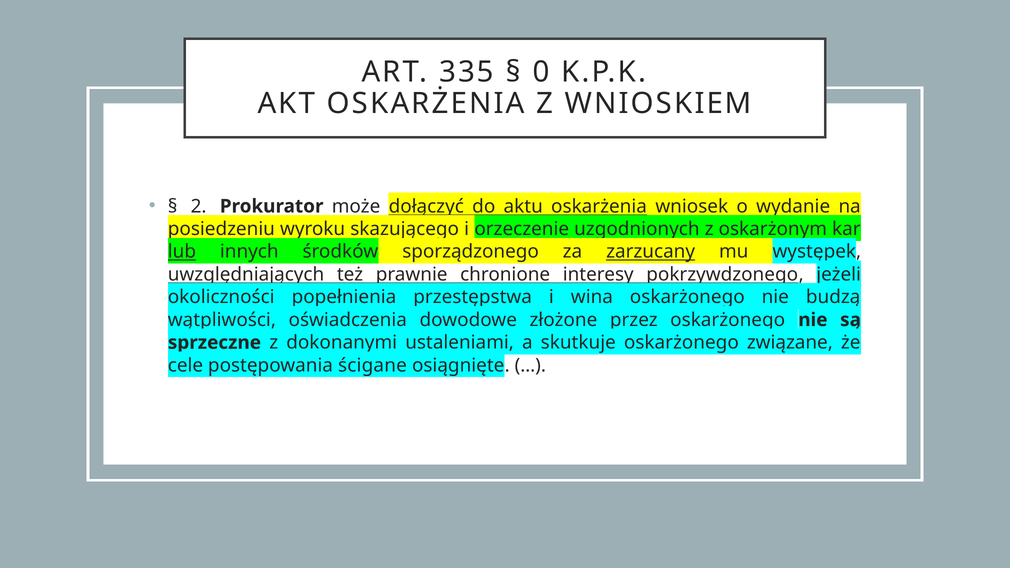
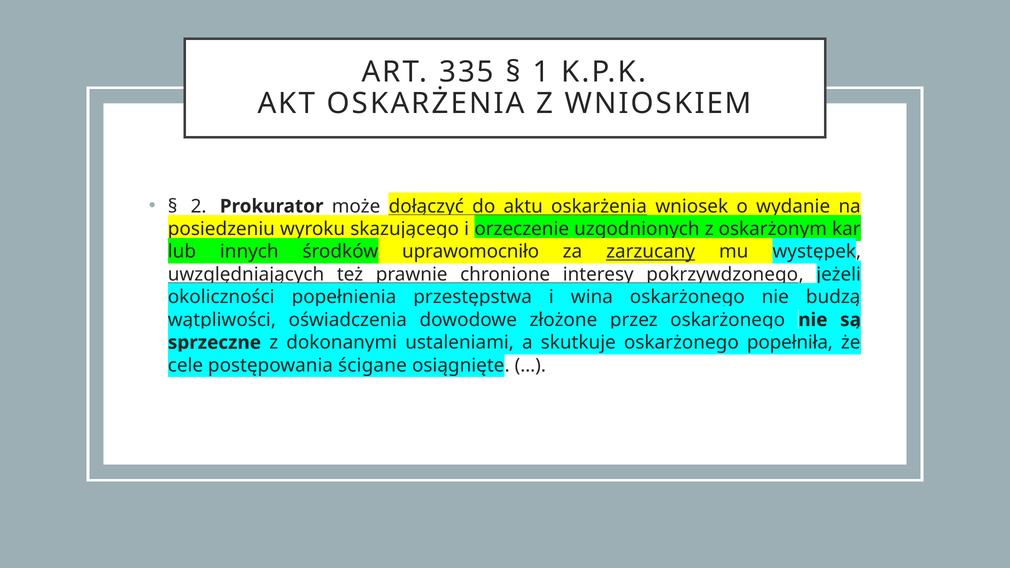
0: 0 -> 1 (541, 72)
lub underline: present -> none (182, 252)
sporządzonego: sporządzonego -> uprawomocniło (471, 252)
związane: związane -> popełniła (790, 343)
